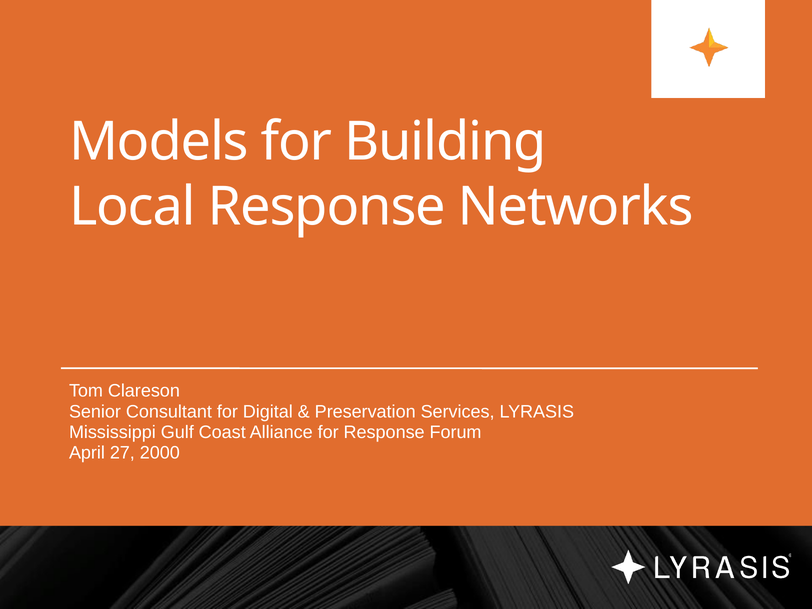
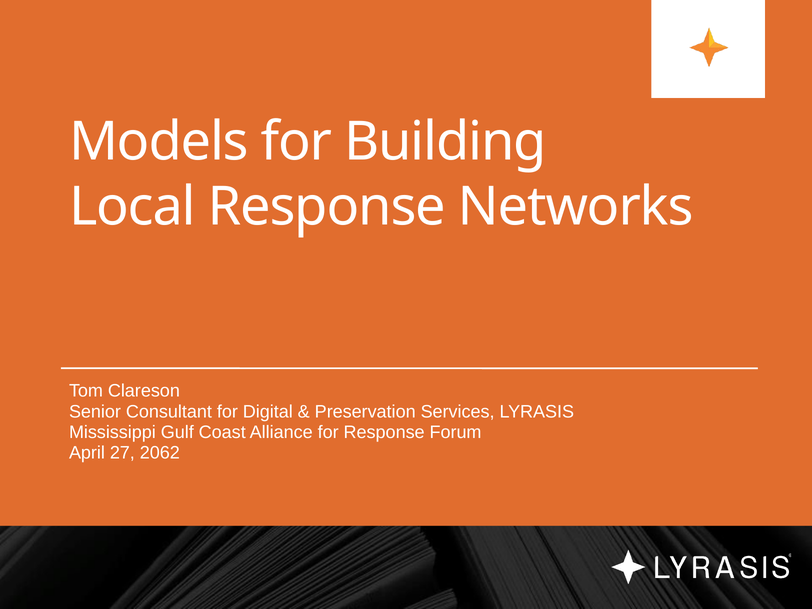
2000: 2000 -> 2062 (160, 453)
